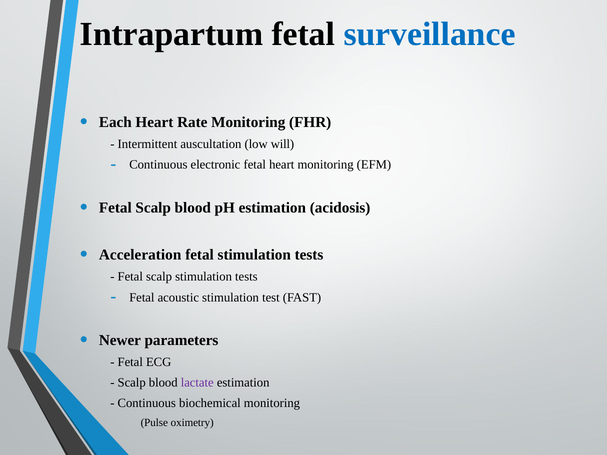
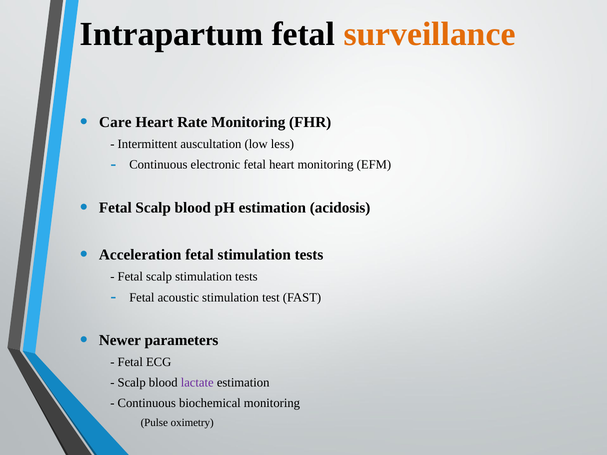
surveillance colour: blue -> orange (430, 34)
Each: Each -> Care (115, 122)
will: will -> less (282, 144)
